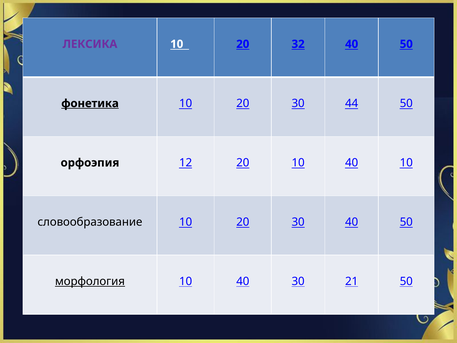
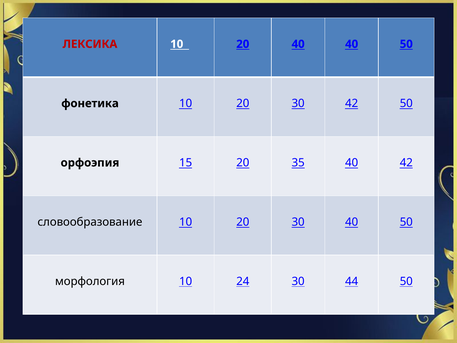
ЛЕКСИКА colour: purple -> red (90, 44)
20 32: 32 -> 40 (298, 44)
фонетика underline: present -> none (90, 103)
30 44: 44 -> 42 (352, 103)
12: 12 -> 15 (186, 163)
20 10: 10 -> 35 (298, 163)
40 10: 10 -> 42 (406, 163)
морфология underline: present -> none (90, 281)
40: 40 -> 24 (243, 281)
21: 21 -> 44 (352, 281)
